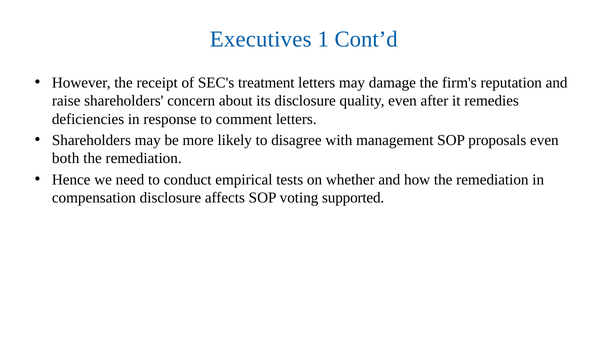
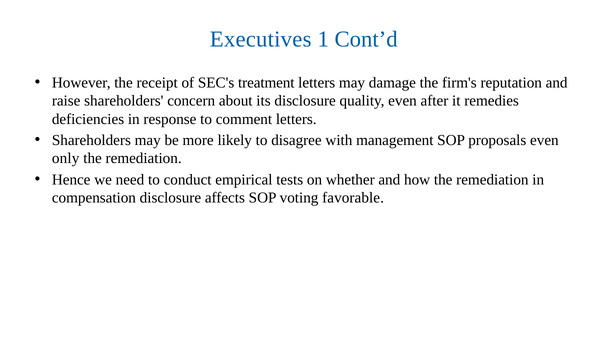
both: both -> only (66, 158)
supported: supported -> favorable (353, 198)
